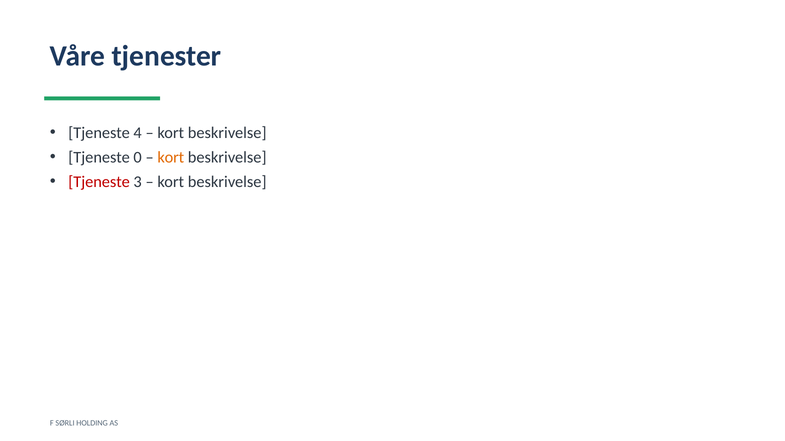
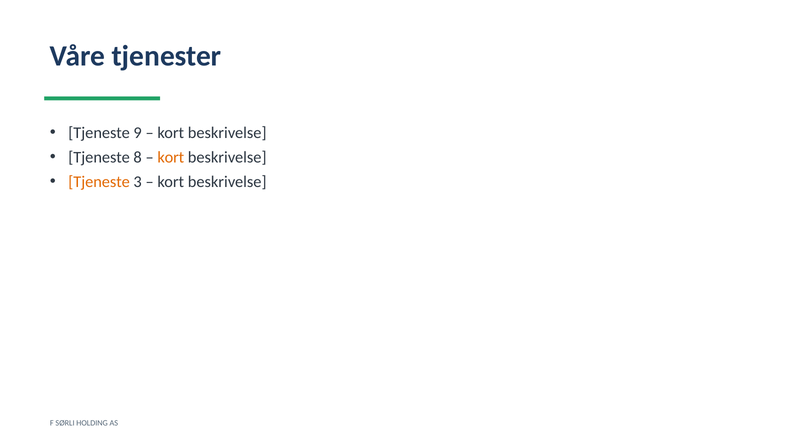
4: 4 -> 9 (138, 133)
0: 0 -> 8 (138, 158)
Tjeneste colour: red -> orange (99, 182)
